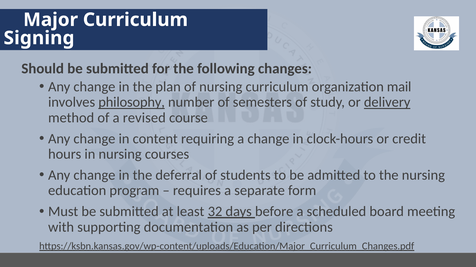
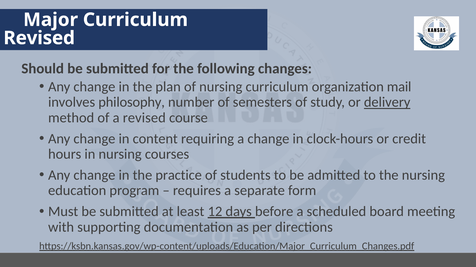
Signing: Signing -> Revised (39, 38)
philosophy underline: present -> none (132, 103)
deferral: deferral -> practice (179, 176)
32: 32 -> 12 (215, 212)
